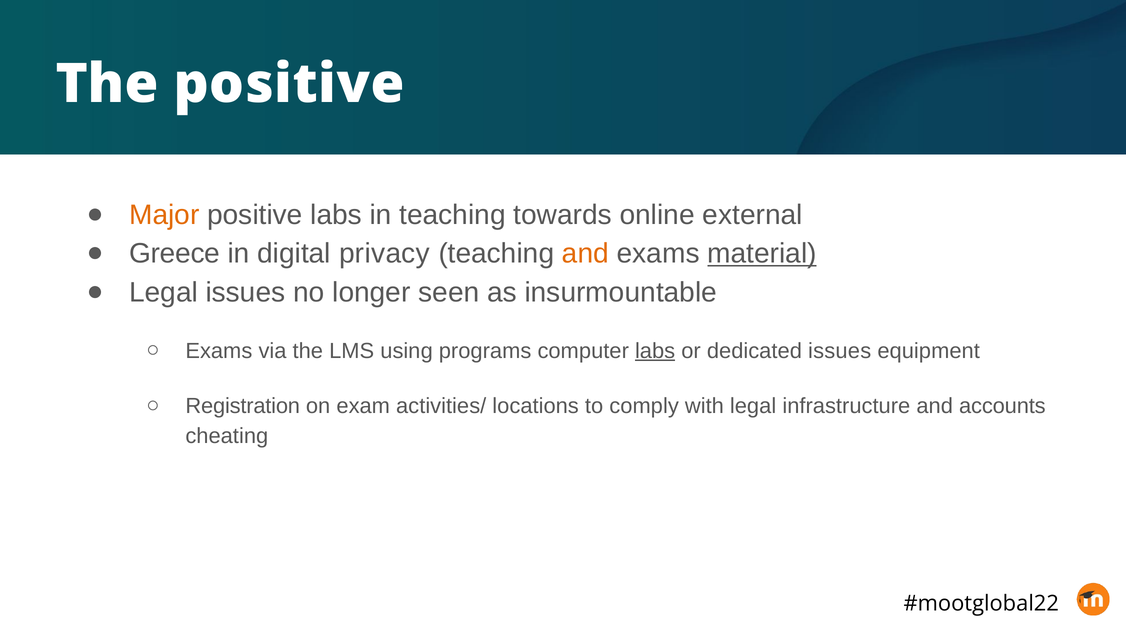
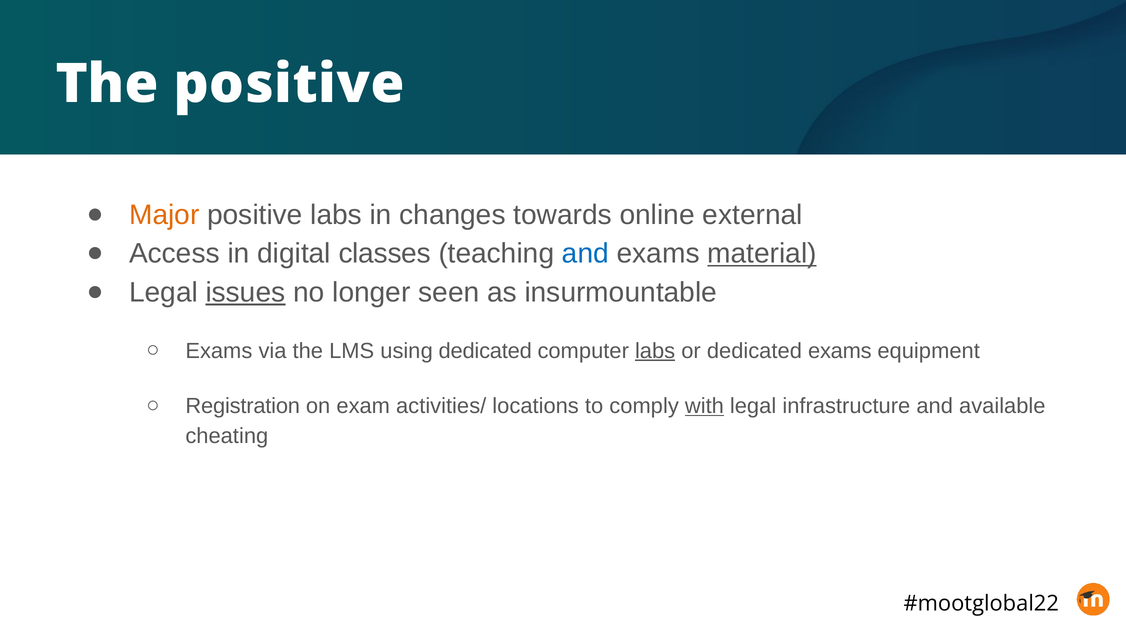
in teaching: teaching -> changes (453, 215)
Greece: Greece -> Access (174, 254)
privacy: privacy -> classes (385, 254)
and colour: orange -> blue (585, 254)
issues underline: none -> present (245, 293)
using programs: programs -> dedicated (485, 351)
dedicated issues: issues -> exams (840, 351)
with underline: none -> present (704, 406)
accounts: accounts -> available (1002, 406)
